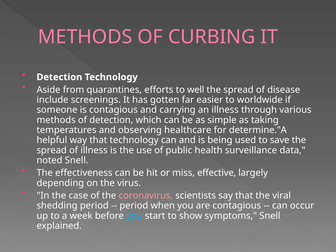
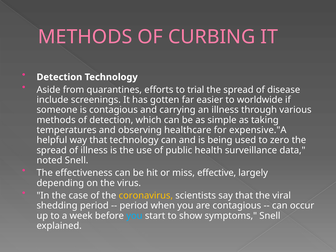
well: well -> trial (196, 90)
determine."A: determine."A -> expensive."A (258, 130)
save: save -> zero (280, 140)
coronavirus colour: pink -> yellow (146, 196)
